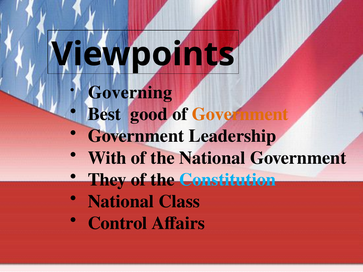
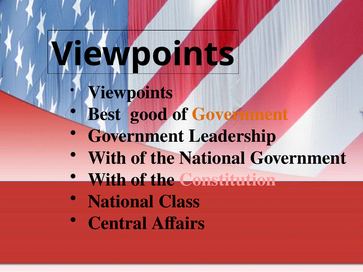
Governing: Governing -> Viewpoints (130, 93)
They: They -> With (107, 180)
Constitution colour: light blue -> pink (228, 180)
Control: Control -> Central (117, 223)
